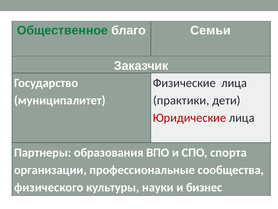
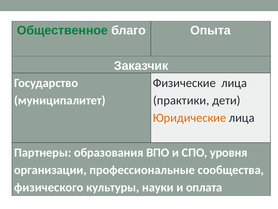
Семьи: Семьи -> Опыта (211, 30)
Юридические colour: red -> orange (190, 117)
спорта: спорта -> уровня (229, 152)
бизнес: бизнес -> оплата (204, 187)
